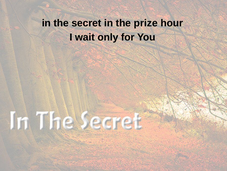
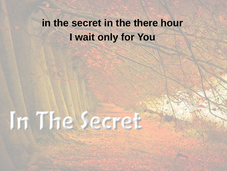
prize: prize -> there (146, 23)
